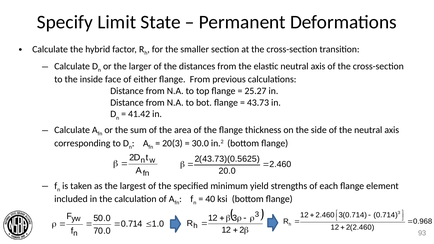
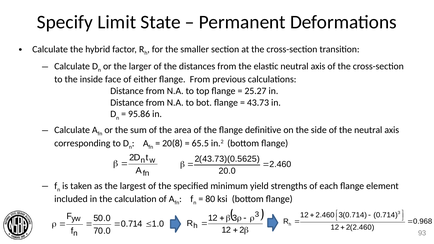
41.42: 41.42 -> 95.86 (139, 114)
thickness: thickness -> definitive (263, 130)
20(3: 20(3 -> 20(8 (172, 143)
30.0: 30.0 -> 65.5 (200, 143)
40: 40 -> 80 (210, 199)
